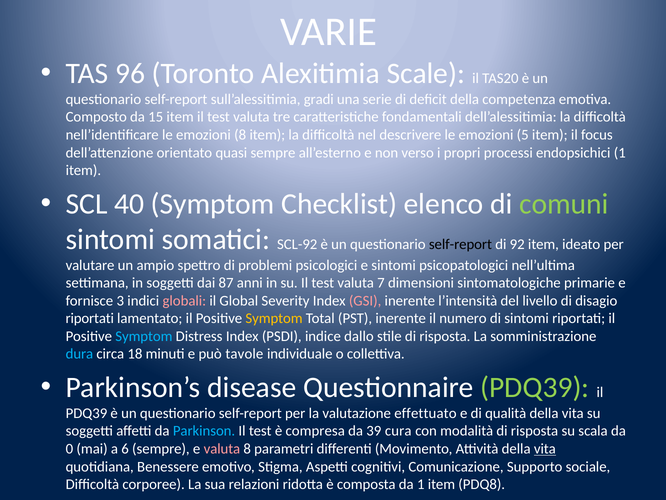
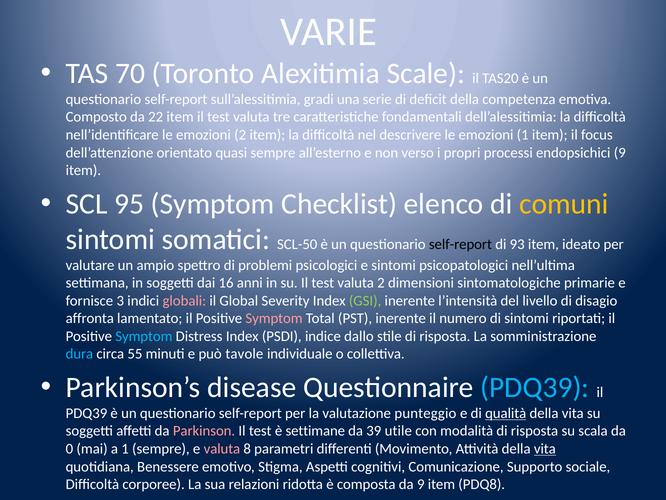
96: 96 -> 70 (130, 74)
15: 15 -> 22 (156, 117)
emozioni 8: 8 -> 2 (240, 135)
emozioni 5: 5 -> 1 (523, 135)
endopsichici 1: 1 -> 9 (620, 152)
40: 40 -> 95 (129, 204)
comuni colour: light green -> yellow (564, 204)
SCL-92: SCL-92 -> SCL-50 (297, 244)
92: 92 -> 93 (517, 244)
87: 87 -> 16 (226, 283)
valuta 7: 7 -> 2 (381, 283)
GSI colour: pink -> light green (365, 300)
riportati: riportati -> affronta (90, 318)
Symptom colour: yellow -> pink (274, 318)
18: 18 -> 55 (135, 354)
PDQ39 colour: light green -> light blue (535, 387)
effettuato: effettuato -> punteggio (425, 413)
qualità underline: none -> present (506, 413)
Parkinson colour: light blue -> pink (204, 431)
compresa: compresa -> settimane (315, 431)
cura: cura -> utile (398, 431)
a 6: 6 -> 1 (125, 448)
da 1: 1 -> 9 (421, 484)
